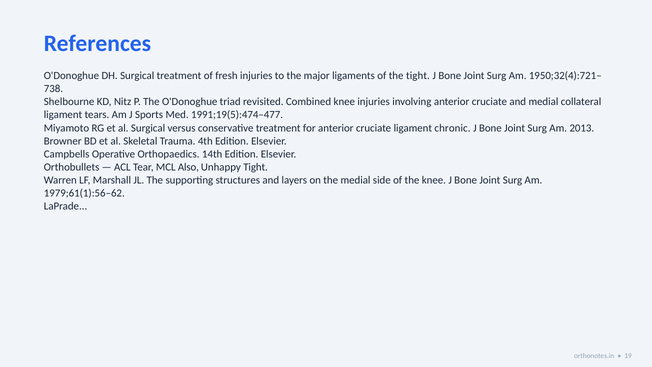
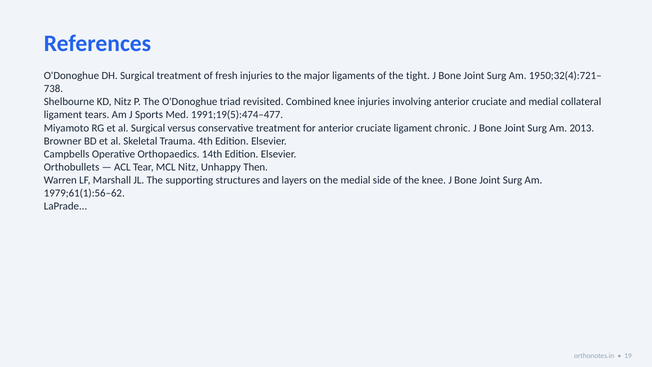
MCL Also: Also -> Nitz (188, 167)
Unhappy Tight: Tight -> Then (256, 167)
